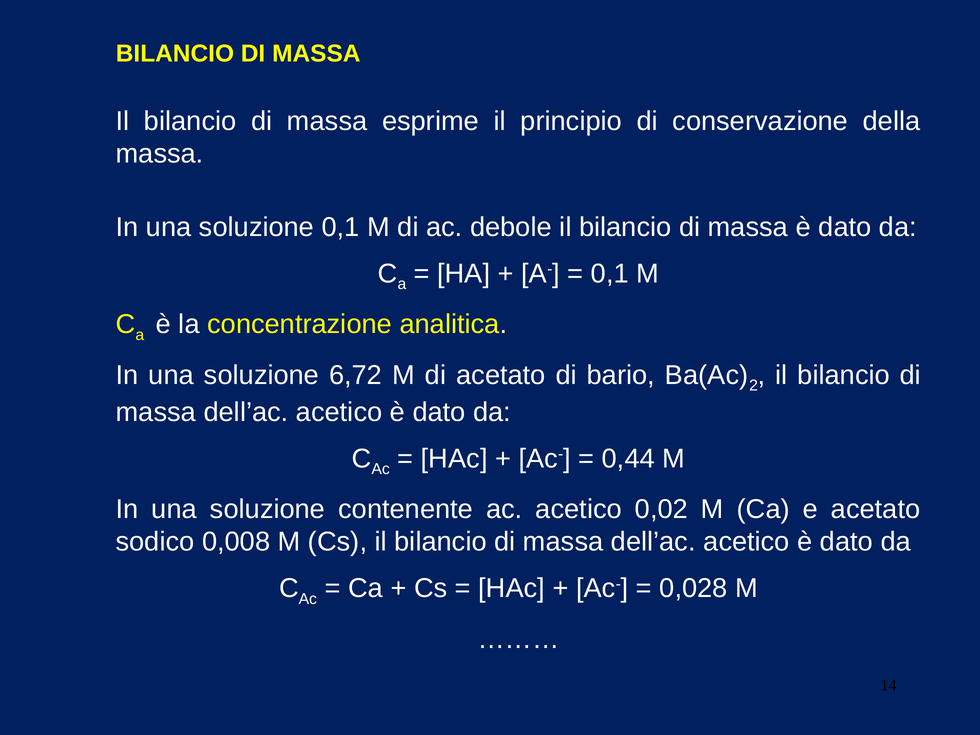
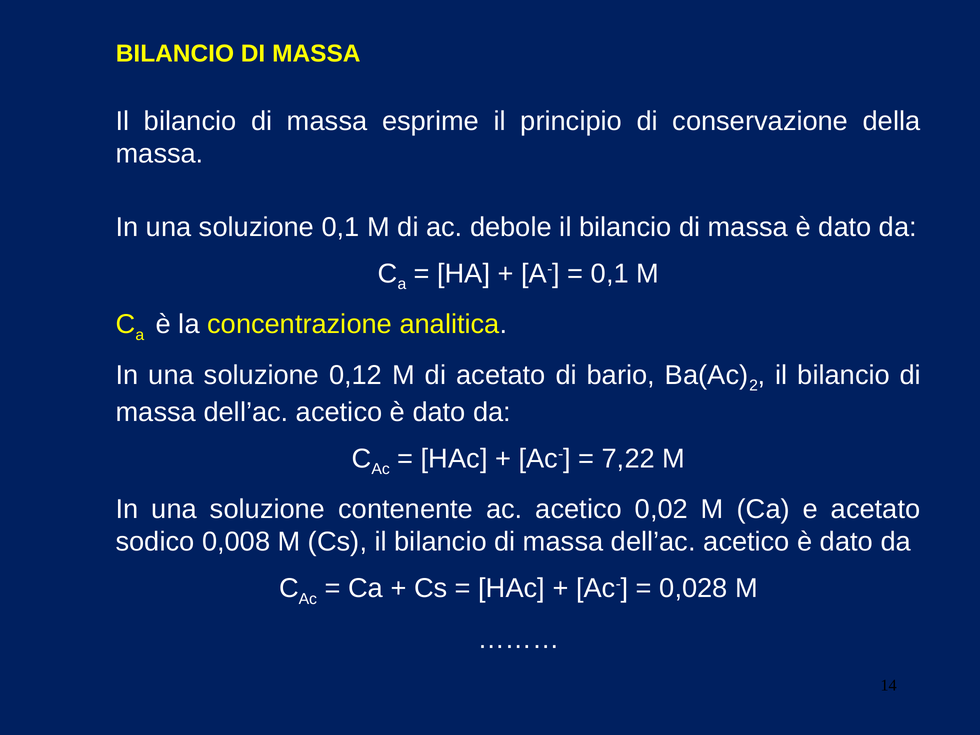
6,72: 6,72 -> 0,12 (356, 375)
0,44: 0,44 -> 7,22 (628, 459)
